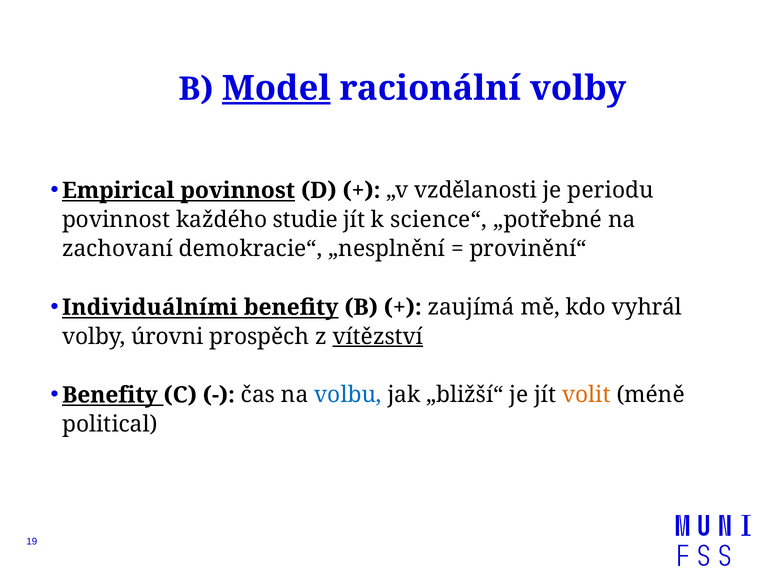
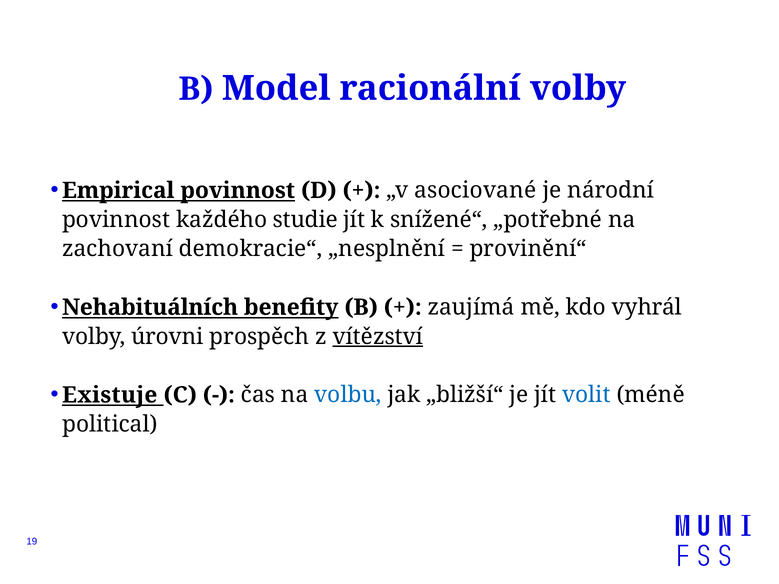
Model underline: present -> none (276, 88)
vzdělanosti: vzdělanosti -> asociované (475, 191)
periodu: periodu -> národní (611, 191)
science“: science“ -> snížené“ (439, 220)
Individuálními: Individuálními -> Nehabituálních (150, 307)
Benefity: Benefity -> Existuje (110, 395)
volit colour: orange -> blue (586, 395)
